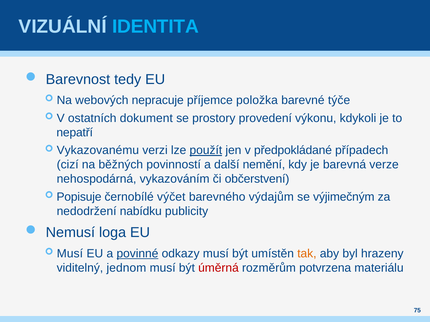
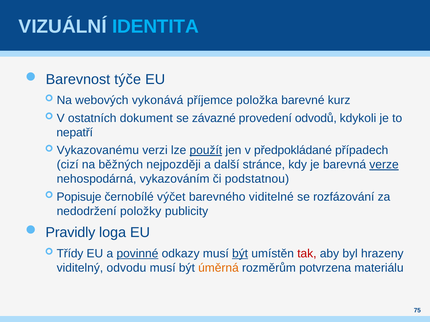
tedy: tedy -> týče (128, 79)
nepracuje: nepracuje -> vykonává (158, 100)
týče: týče -> kurz (339, 100)
prostory: prostory -> závazné (214, 118)
výkonu: výkonu -> odvodů (316, 118)
povinností: povinností -> nejpozději (174, 165)
nemění: nemění -> stránce (264, 165)
verze underline: none -> present (384, 165)
občerstvení: občerstvení -> podstatnou (257, 179)
výdajům: výdajům -> viditelné (271, 197)
výjimečným: výjimečným -> rozfázování (344, 197)
nabídku: nabídku -> položky (141, 212)
Nemusí: Nemusí -> Pravidly (70, 233)
Musí: Musí -> Třídy (70, 254)
být underline: none -> present (240, 254)
tak colour: orange -> red (307, 254)
jednom: jednom -> odvodu (126, 268)
úměrná colour: red -> orange (218, 268)
